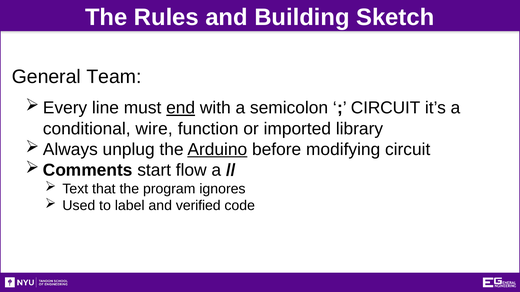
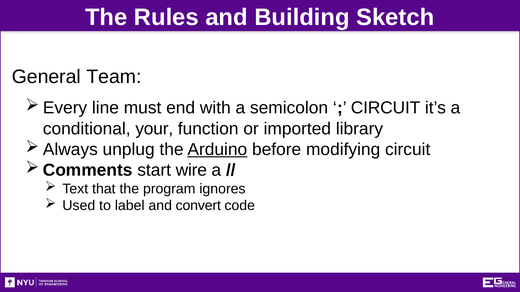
end underline: present -> none (181, 108)
wire: wire -> your (154, 129)
flow: flow -> wire (191, 170)
verified: verified -> convert (198, 206)
